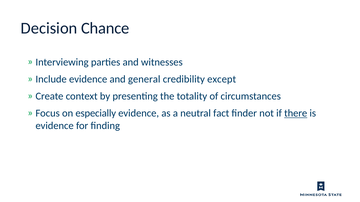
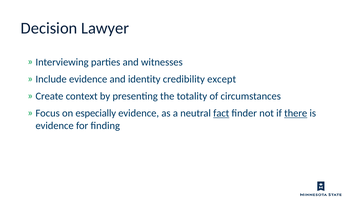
Chance: Chance -> Lawyer (105, 28)
general: general -> identity (144, 79)
fact underline: none -> present (221, 114)
